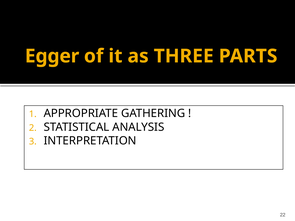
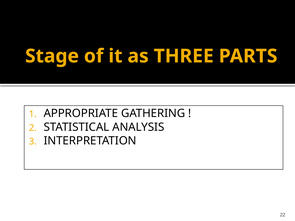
Egger: Egger -> Stage (52, 56)
